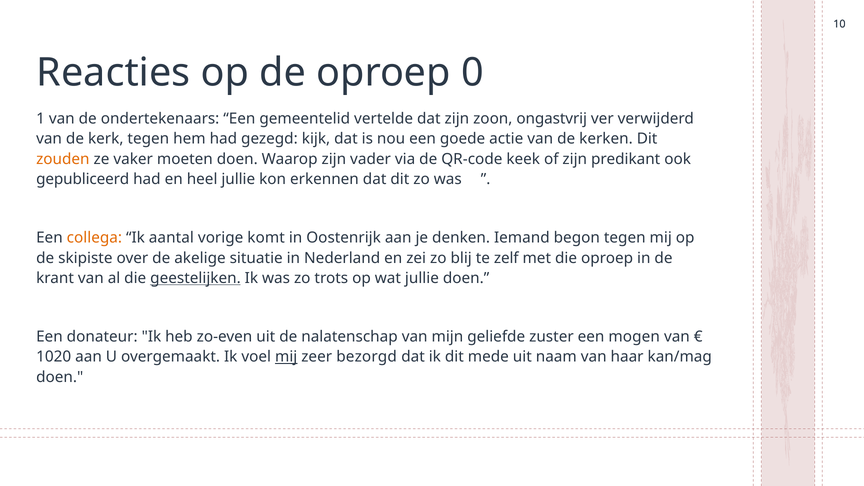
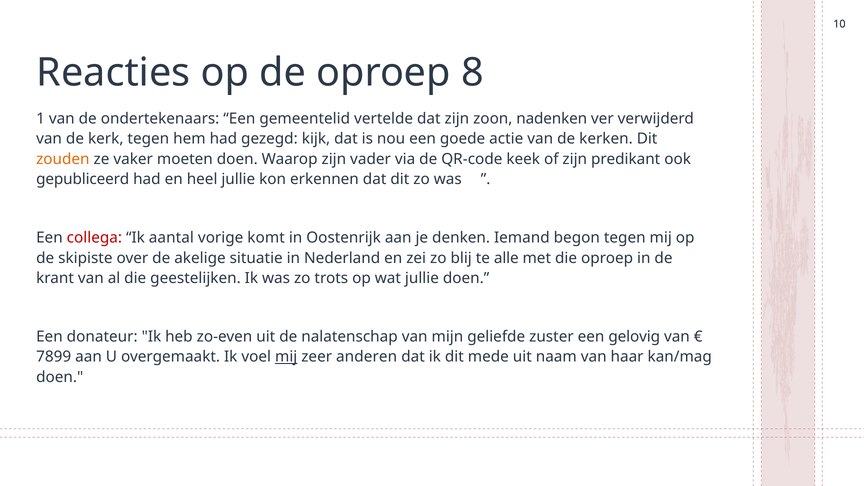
0: 0 -> 8 (472, 73)
ongastvrij: ongastvrij -> nadenken (552, 119)
collega colour: orange -> red (94, 238)
zelf: zelf -> alle (506, 258)
geestelijken underline: present -> none (195, 278)
mogen: mogen -> gelovig (634, 337)
1020: 1020 -> 7899 (54, 357)
bezorgd: bezorgd -> anderen (367, 357)
